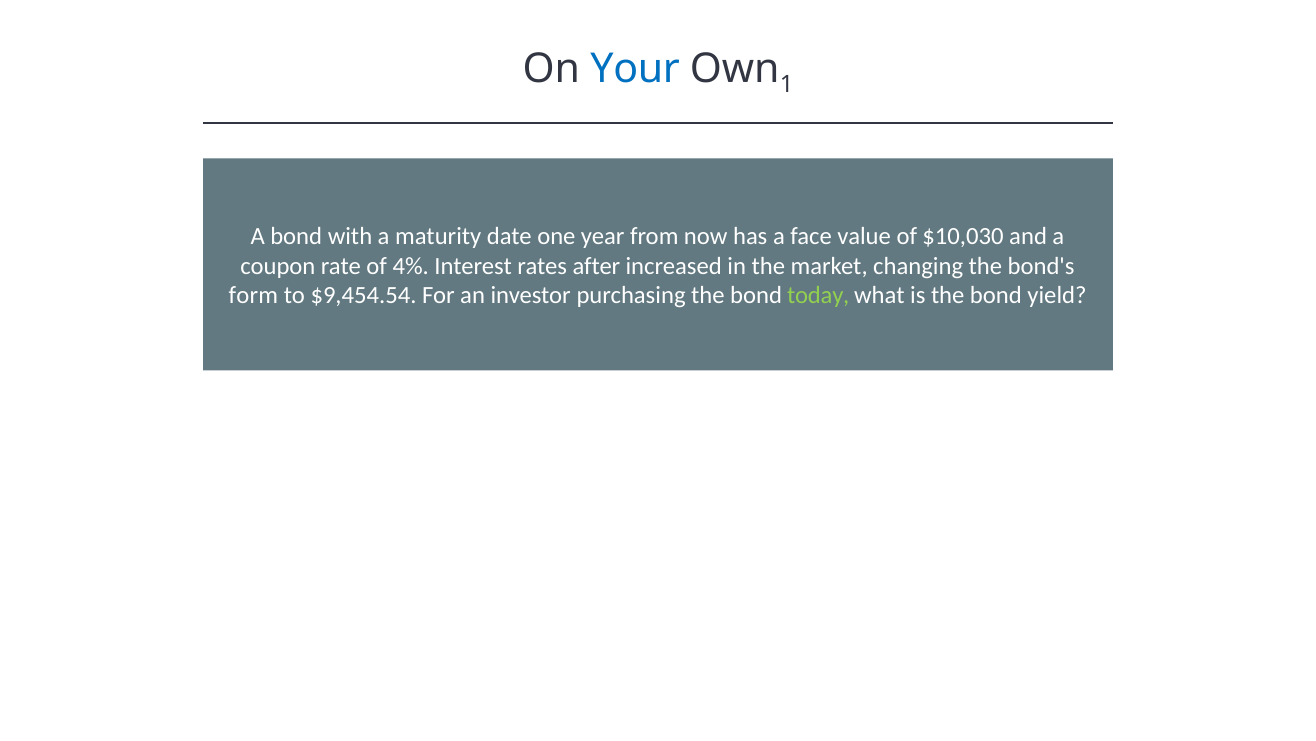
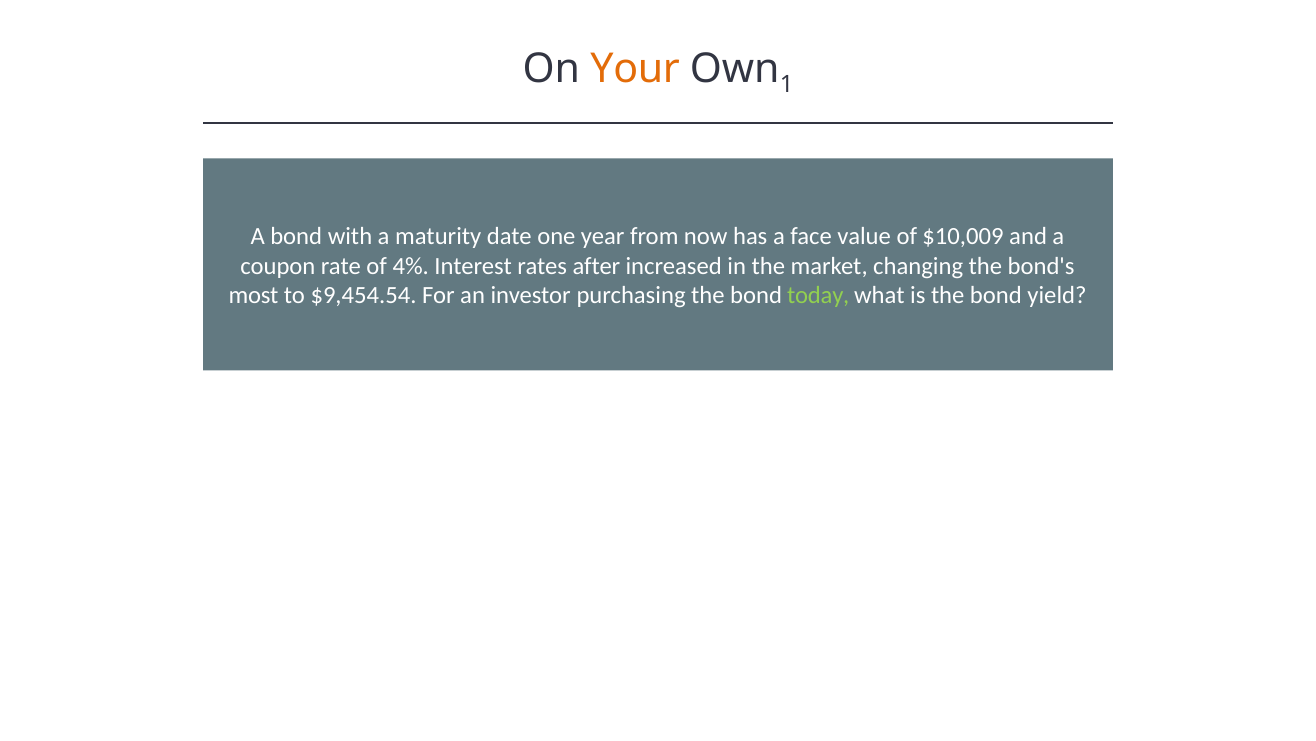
Your colour: blue -> orange (635, 69)
$10,030: $10,030 -> $10,009 (963, 236)
form: form -> most (254, 295)
